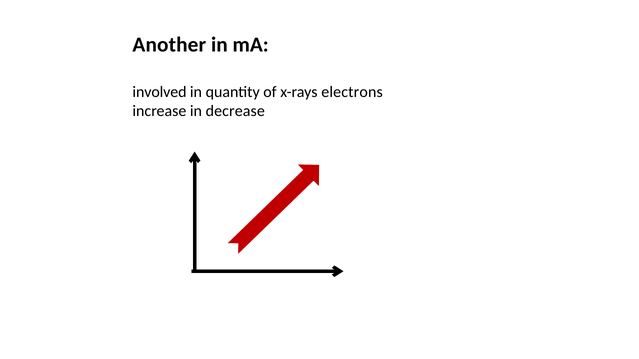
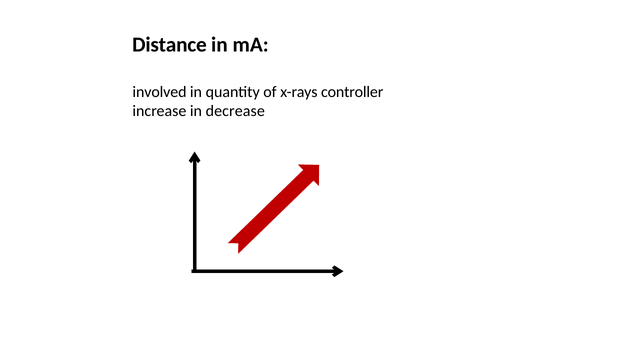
Another: Another -> Distance (169, 45)
electrons: electrons -> controller (352, 92)
